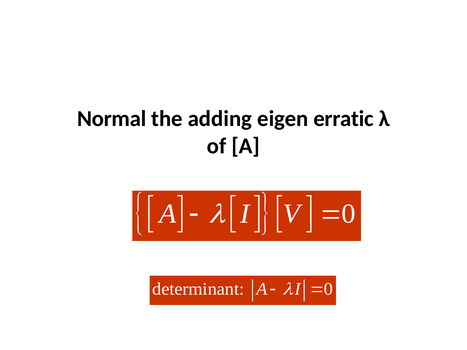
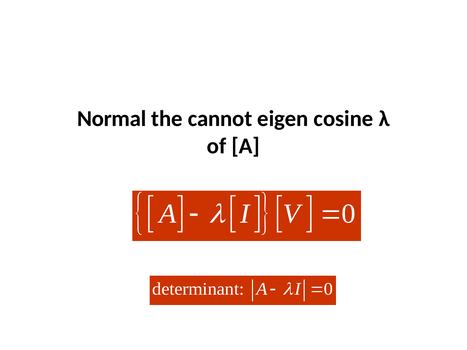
adding: adding -> cannot (220, 119)
erratic: erratic -> cosine (343, 119)
